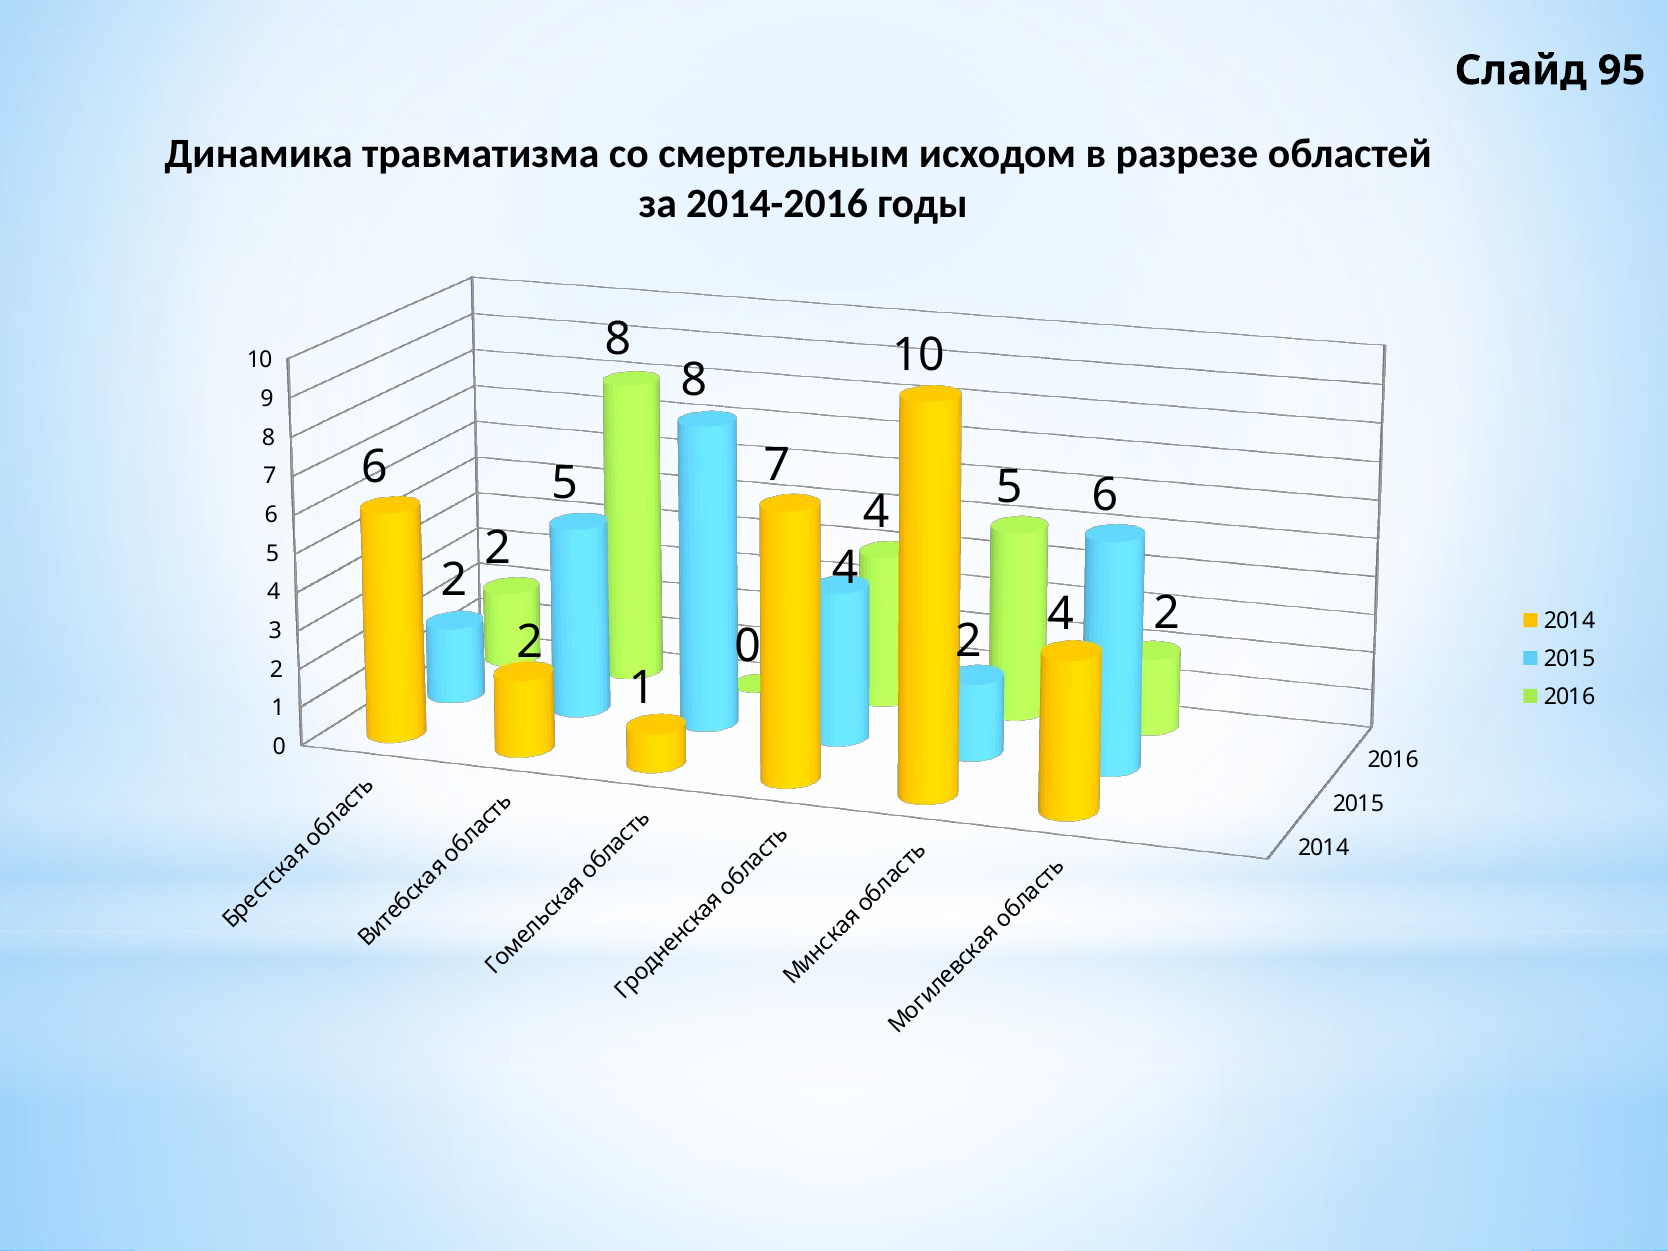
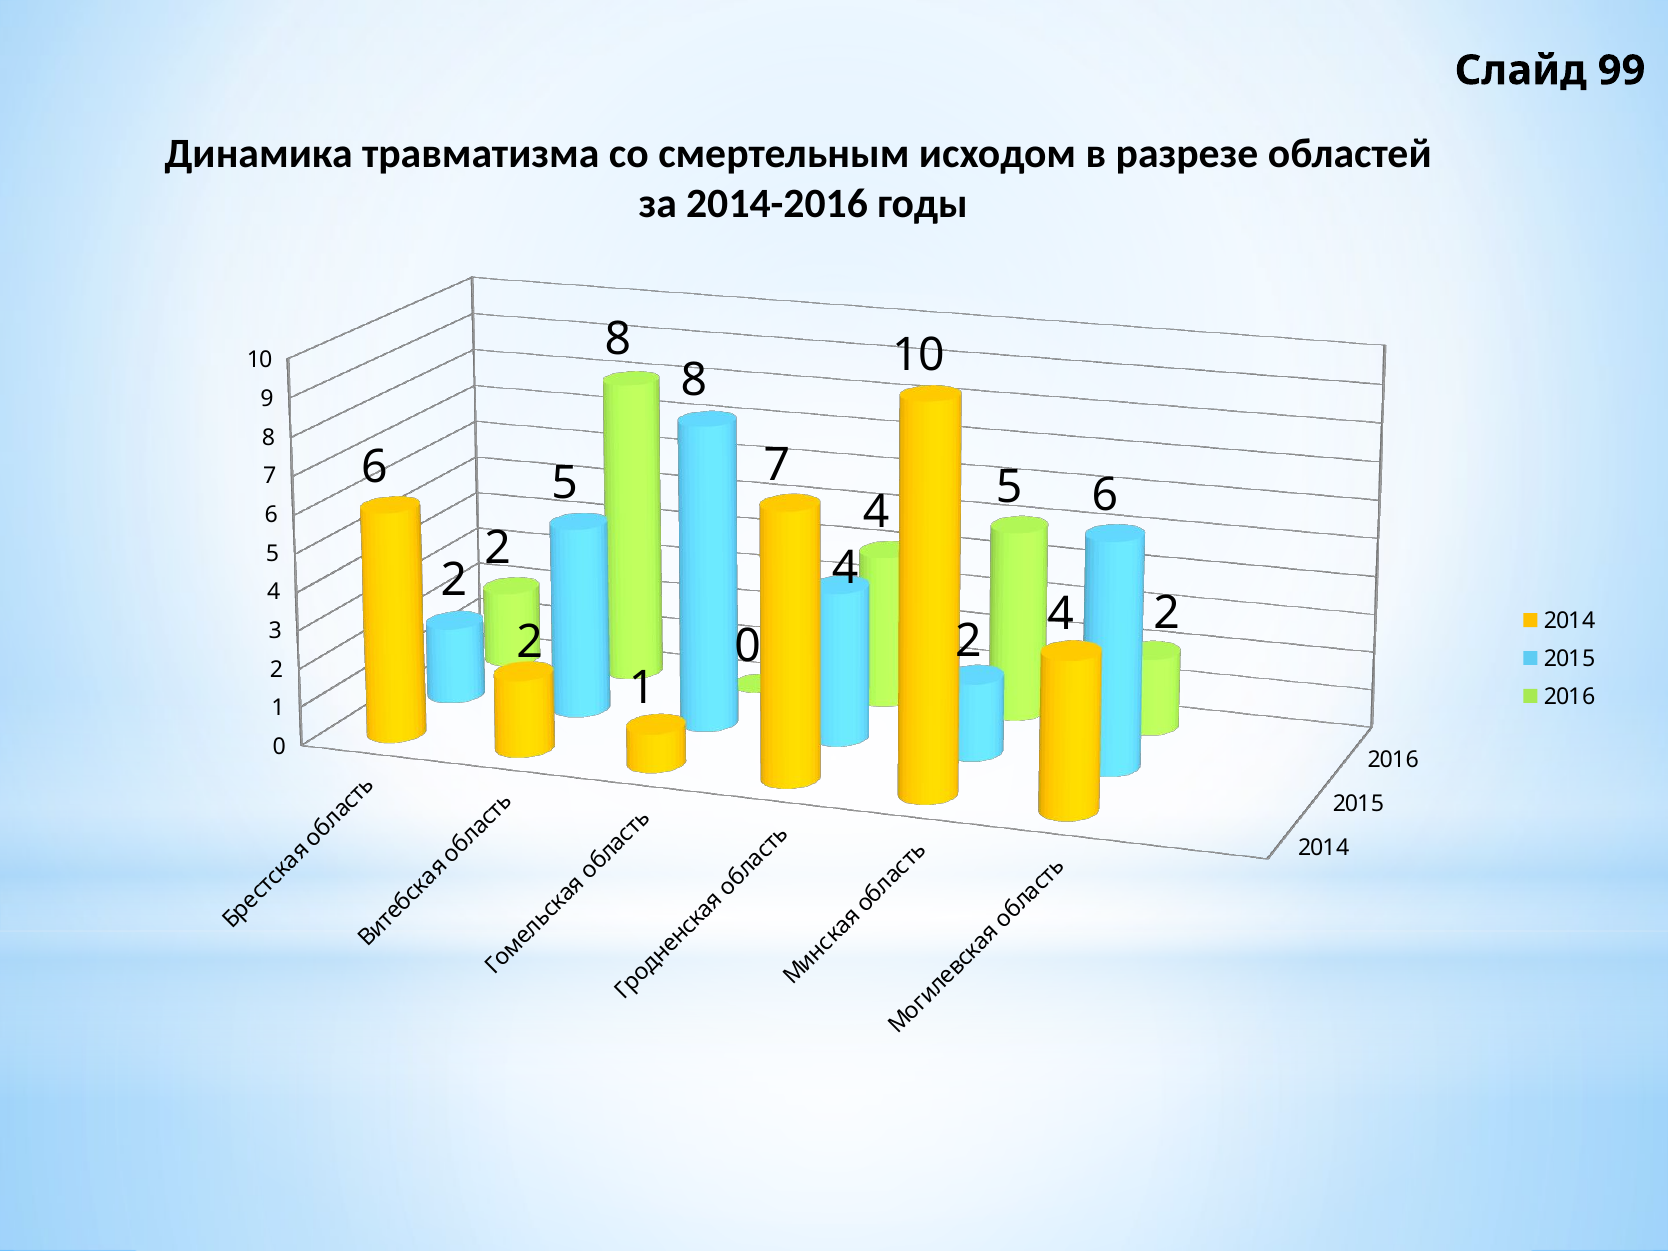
95: 95 -> 99 (1622, 70)
